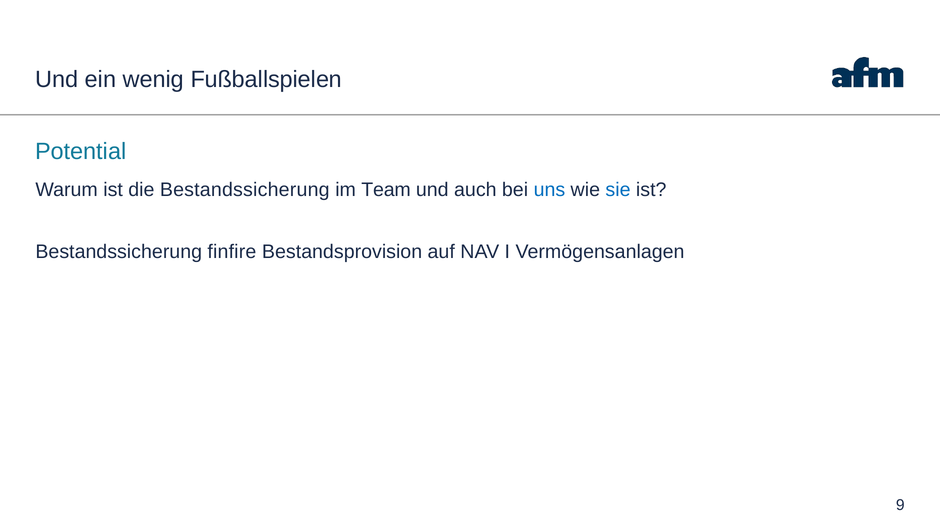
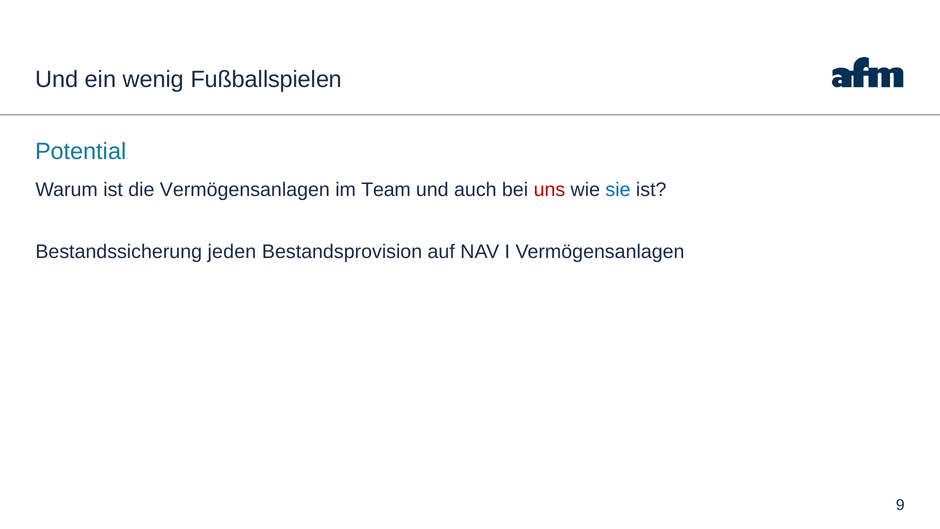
die Bestandssicherung: Bestandssicherung -> Vermögensanlagen (245, 190)
uns colour: blue -> red (549, 190)
finfire: finfire -> jeden (232, 252)
